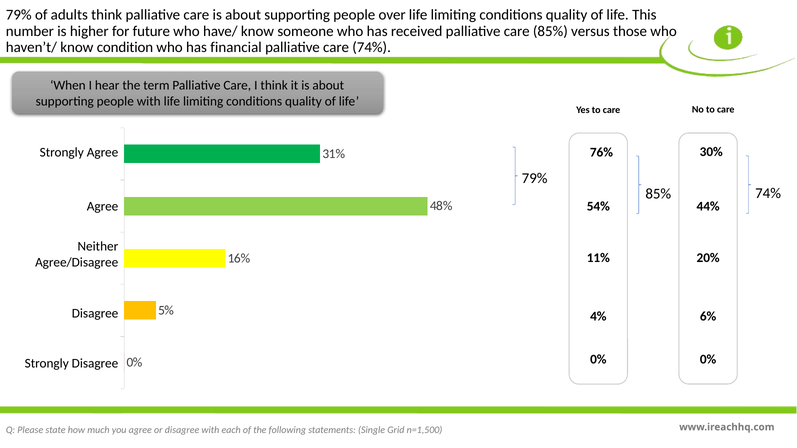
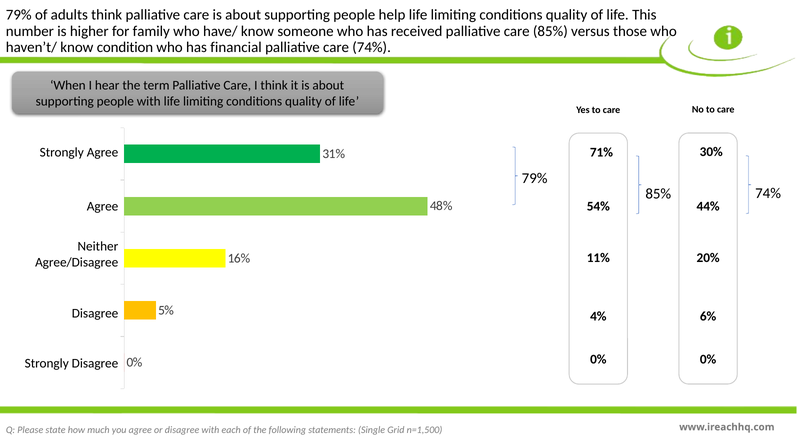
over: over -> help (392, 15)
future: future -> family (151, 31)
76%: 76% -> 71% (601, 152)
